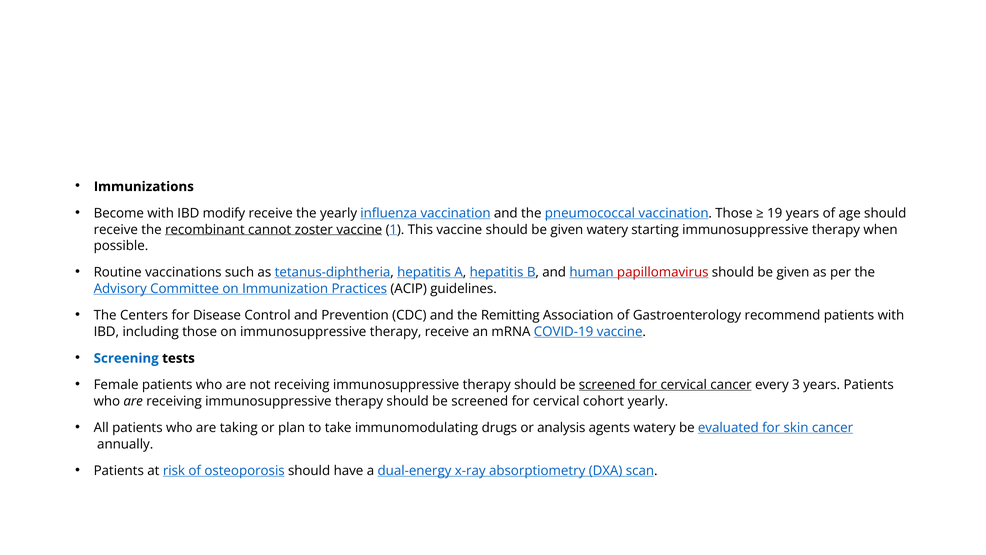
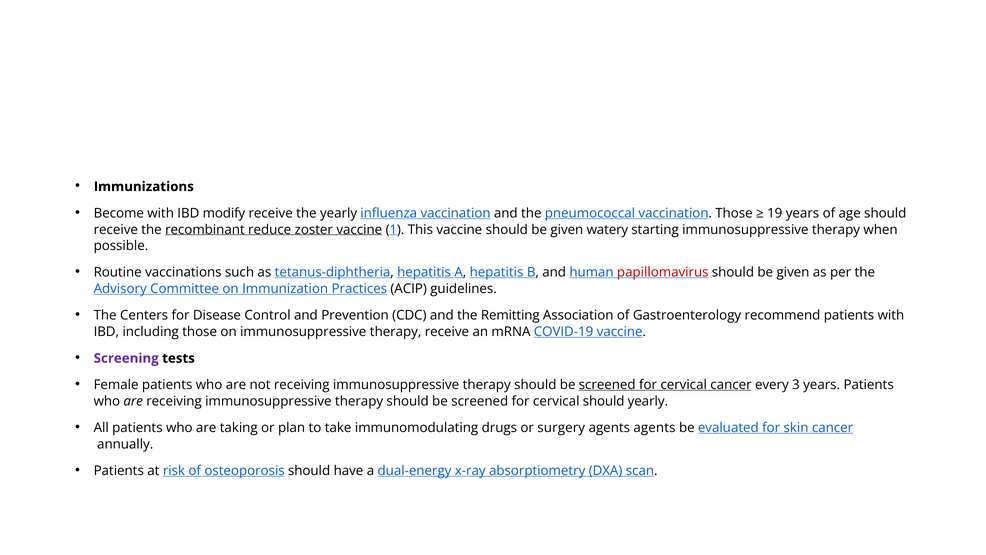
cannot: cannot -> reduce (270, 229)
Screening colour: blue -> purple (126, 358)
cervical cohort: cohort -> should (604, 401)
analysis: analysis -> surgery (561, 428)
agents watery: watery -> agents (654, 428)
